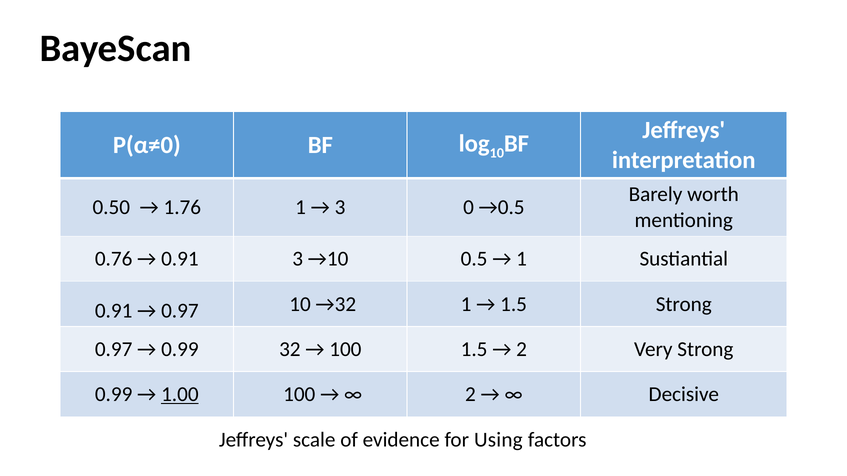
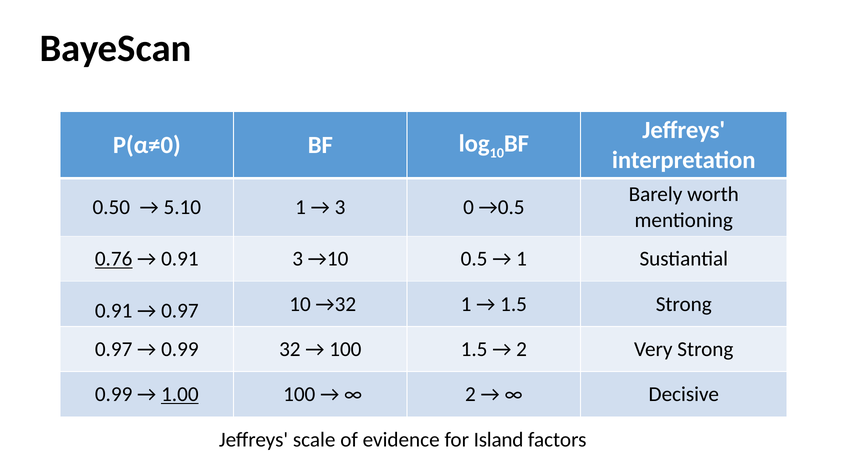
1.76: 1.76 -> 5.10 (182, 208)
0.76 underline: none -> present (114, 259)
Using: Using -> Island (499, 440)
